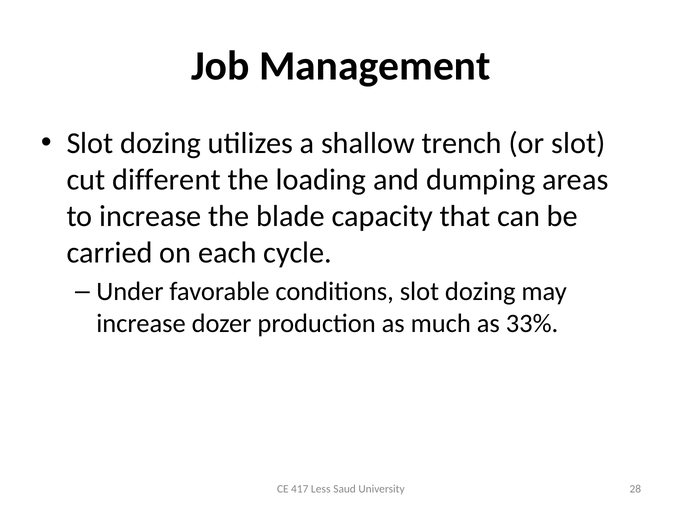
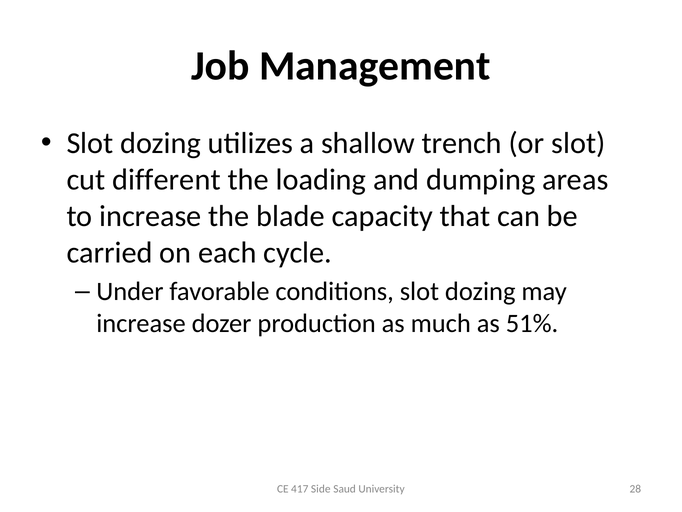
33%: 33% -> 51% (532, 323)
Less: Less -> Side (321, 488)
